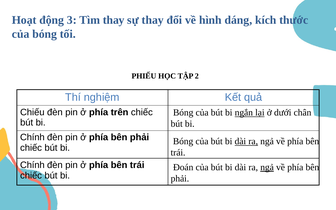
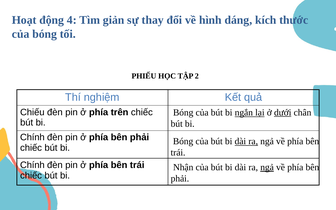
3: 3 -> 4 (72, 20)
Tìm thay: thay -> giản (114, 20)
dưới underline: none -> present (283, 113)
Đoán: Đoán -> Nhận (183, 167)
